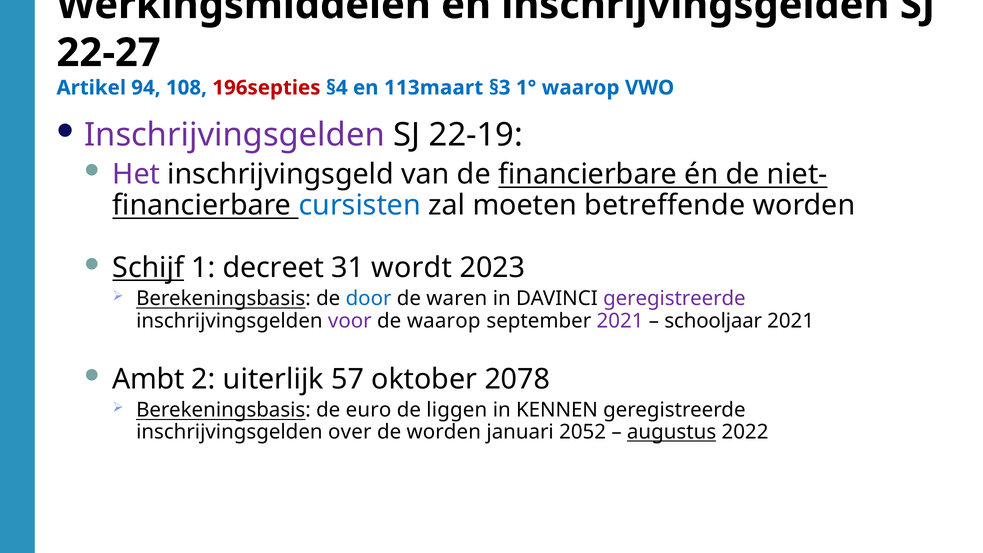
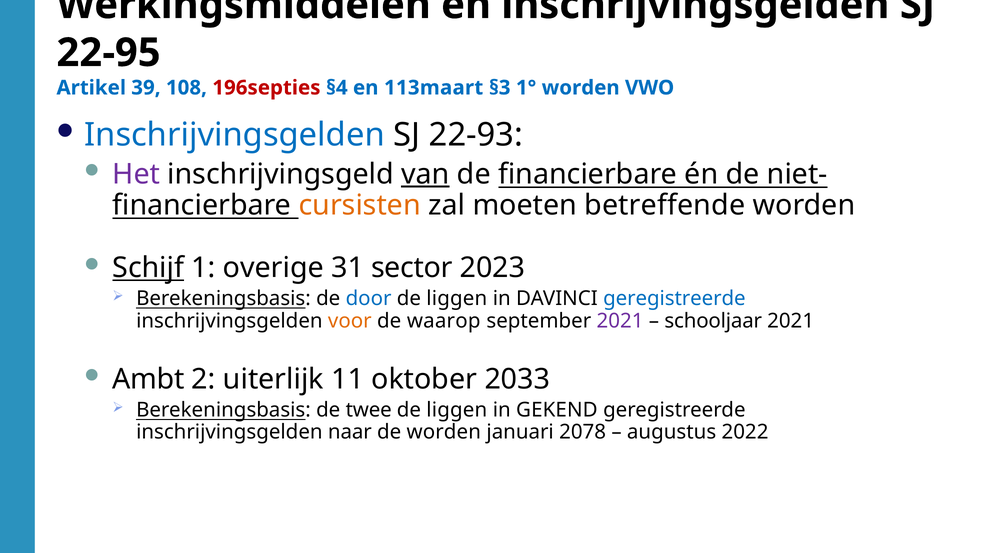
22-27: 22-27 -> 22-95 (109, 53)
94: 94 -> 39 (146, 88)
1° waarop: waarop -> worden (581, 88)
Inschrijvingsgelden colour: purple -> blue (234, 135)
22-19: 22-19 -> 22-93 (476, 135)
van underline: none -> present (425, 174)
cursisten colour: blue -> orange (360, 205)
decreet: decreet -> overige (273, 268)
wordt: wordt -> sector (412, 268)
waren: waren -> liggen (457, 299)
geregistreerde colour: purple -> blue (674, 299)
voor colour: purple -> orange (350, 321)
57: 57 -> 11 (348, 379)
2078: 2078 -> 2033 (517, 379)
euro: euro -> twee (369, 410)
KENNEN: KENNEN -> GEKEND (557, 410)
over: over -> naar (350, 432)
2052: 2052 -> 2078 (583, 432)
augustus underline: present -> none (672, 432)
